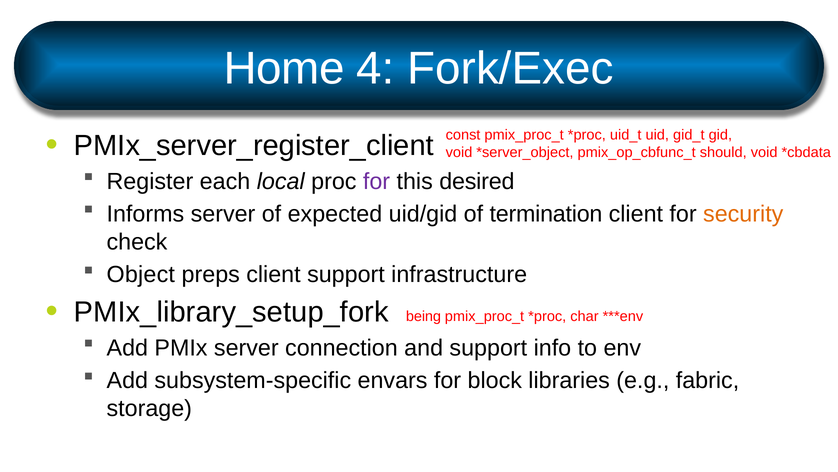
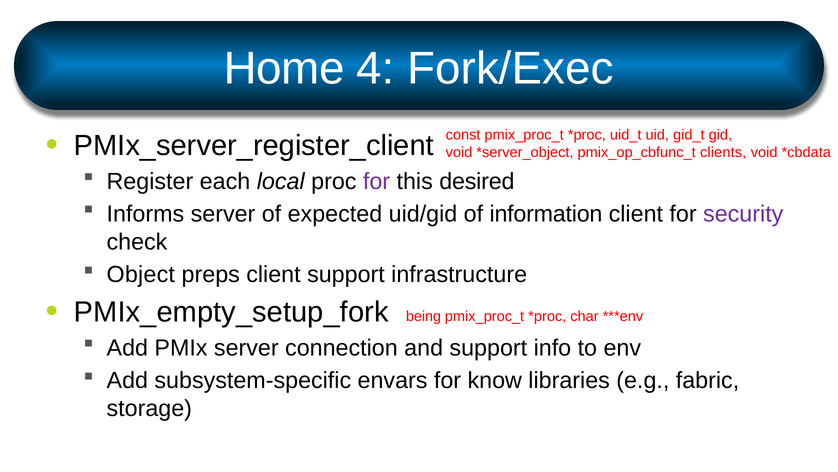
should: should -> clients (723, 152)
termination: termination -> information (546, 214)
security colour: orange -> purple (743, 214)
PMIx_library_setup_fork: PMIx_library_setup_fork -> PMIx_empty_setup_fork (231, 312)
block: block -> know (495, 380)
